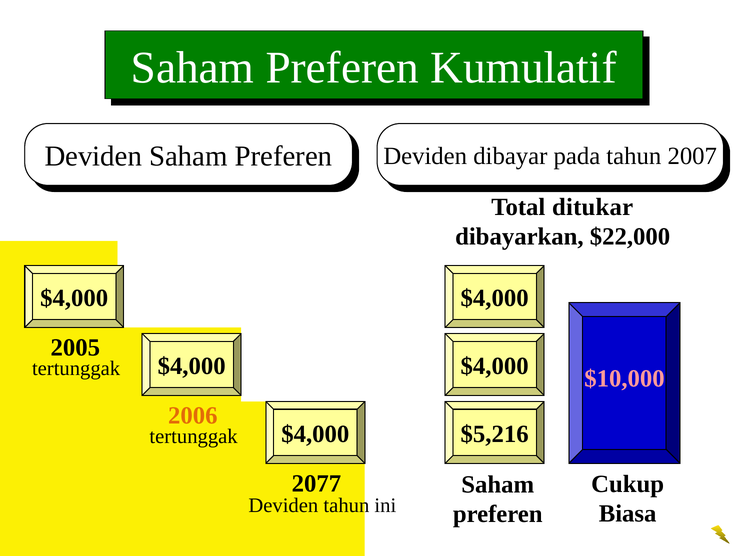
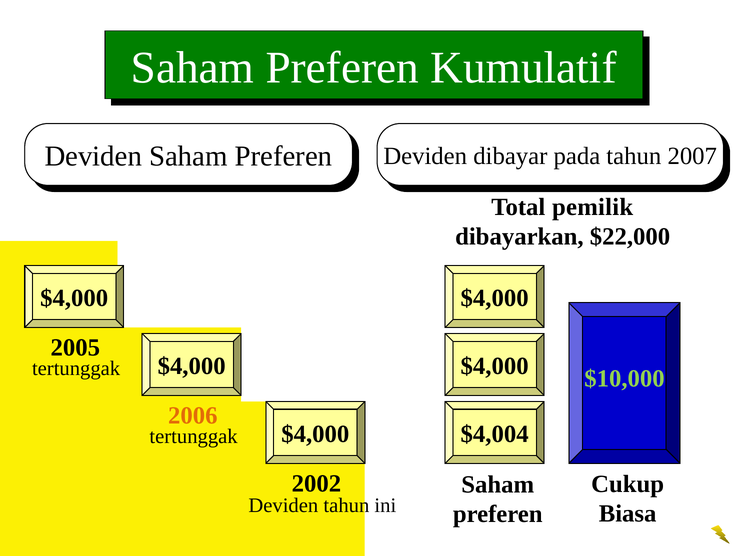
ditukar: ditukar -> pemilik (593, 207)
$10,000 colour: pink -> light green (624, 379)
$5,216: $5,216 -> $4,004 (495, 435)
2077: 2077 -> 2002 (316, 484)
